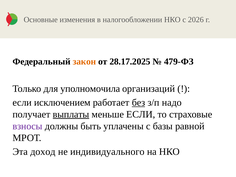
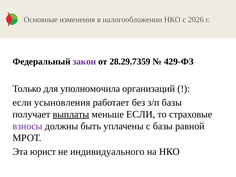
закон colour: orange -> purple (84, 62)
28.17.2025: 28.17.2025 -> 28.29.7359 (130, 62)
479-ФЗ: 479-ФЗ -> 429-ФЗ (179, 62)
исключением: исключением -> усыновления (62, 103)
без underline: present -> none (138, 103)
з/п надо: надо -> базы (172, 103)
доход: доход -> юрист (43, 152)
